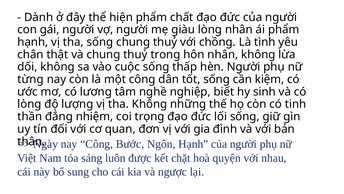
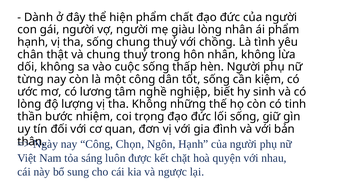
đẳng: đẳng -> bước (59, 116)
Bước: Bước -> Chọn (130, 144)
